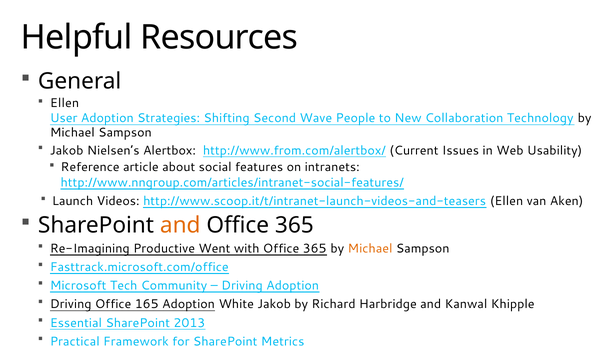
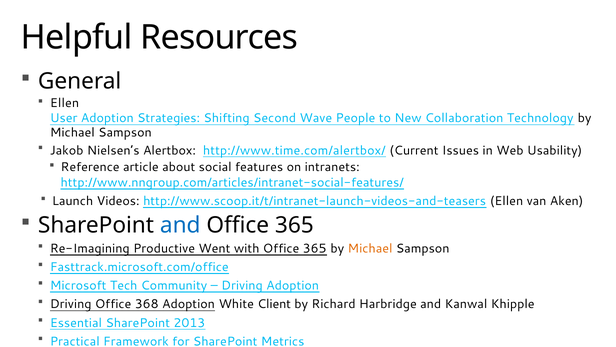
http://www.from.com/alertbox/: http://www.from.com/alertbox/ -> http://www.time.com/alertbox/ (294, 150)
and colour: orange -> blue (180, 225)
165: 165 -> 368 (147, 304)
White Jakob: Jakob -> Client (274, 304)
